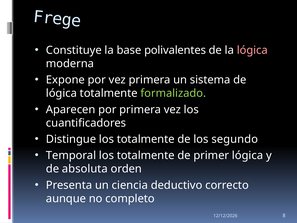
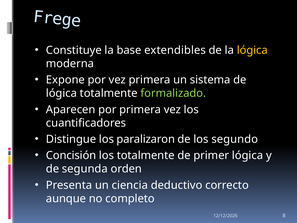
polivalentes: polivalentes -> extendibles (175, 50)
lógica colour: pink -> yellow (252, 50)
Distingue los totalmente: totalmente -> paralizaron (146, 139)
Temporal: Temporal -> Concisión (71, 155)
absoluta: absoluta -> segunda (85, 169)
